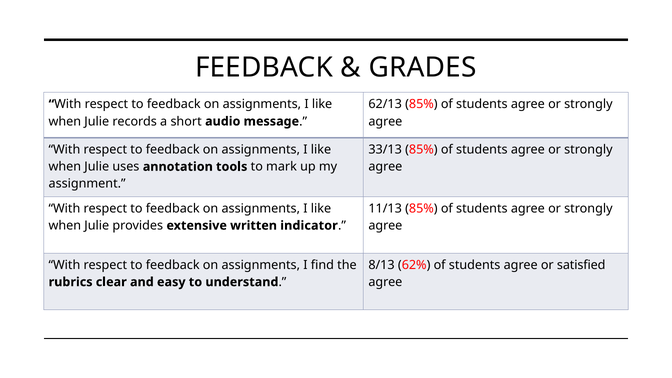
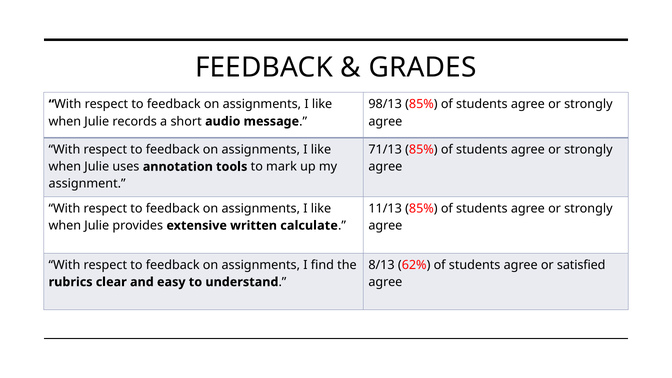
62/13: 62/13 -> 98/13 (385, 104)
33/13: 33/13 -> 71/13 (385, 150)
indicator: indicator -> calculate (309, 226)
